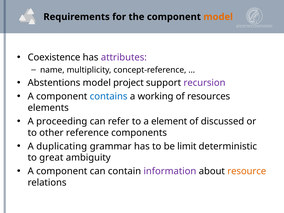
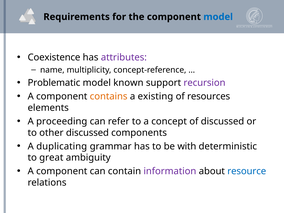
model colour: orange -> blue (218, 17)
Abstentions: Abstentions -> Problematic (54, 83)
project: project -> known (128, 83)
contains colour: blue -> orange (109, 96)
working: working -> existing (155, 96)
element: element -> concept (169, 121)
other reference: reference -> discussed (87, 133)
limit: limit -> with (187, 146)
resource colour: orange -> blue (247, 171)
